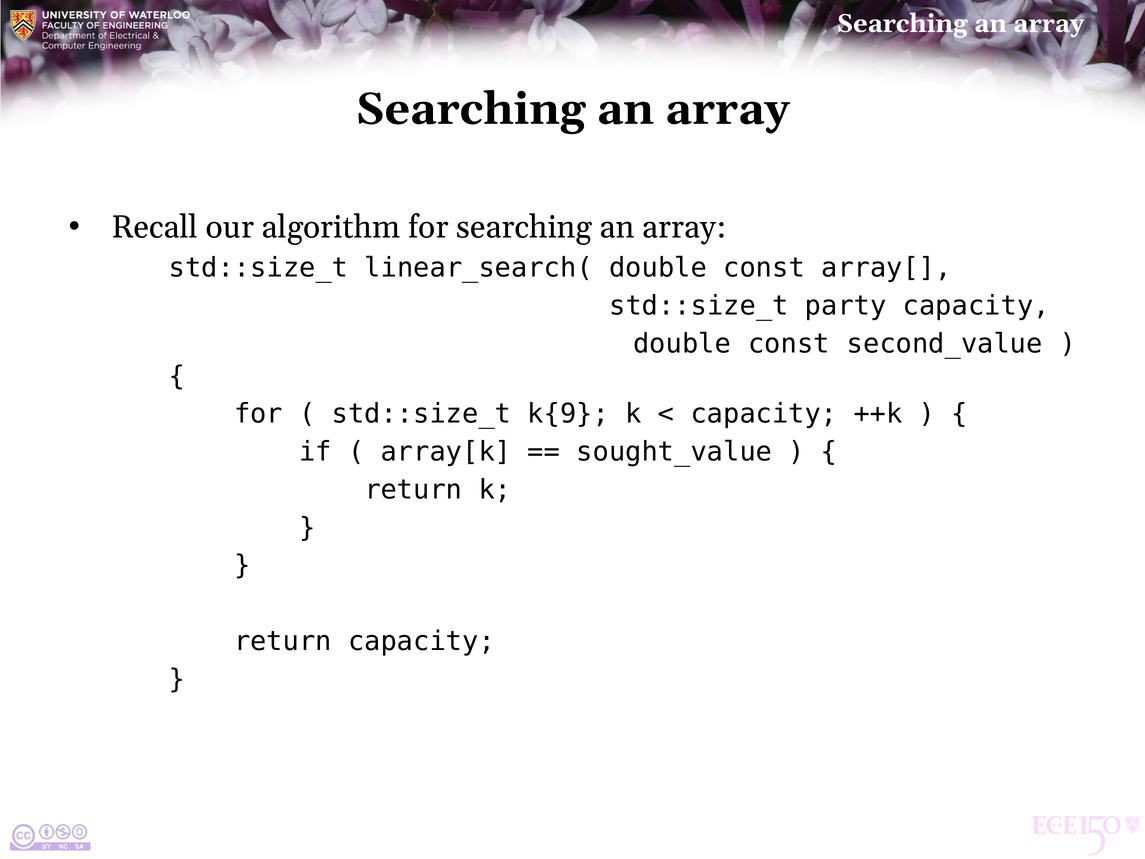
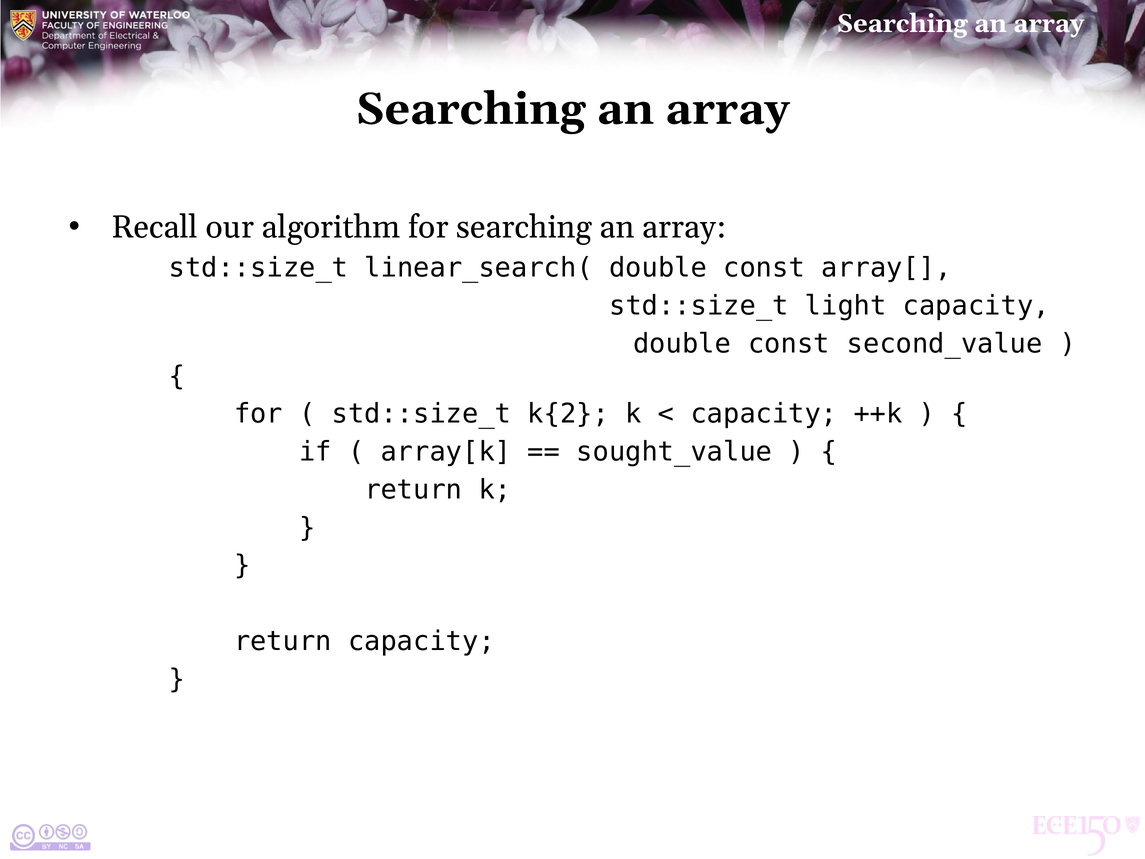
party: party -> light (846, 306)
k{9: k{9 -> k{2 (568, 414)
